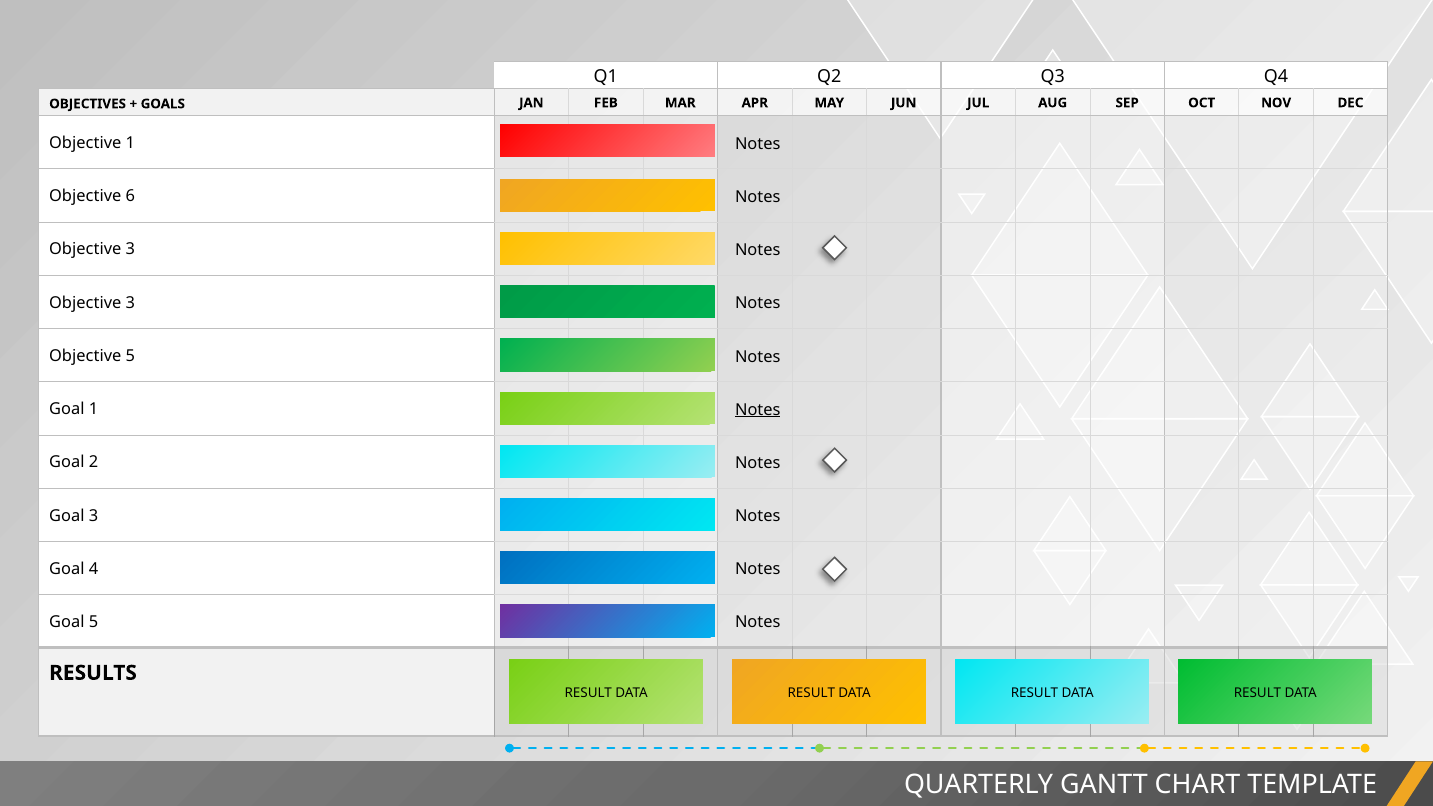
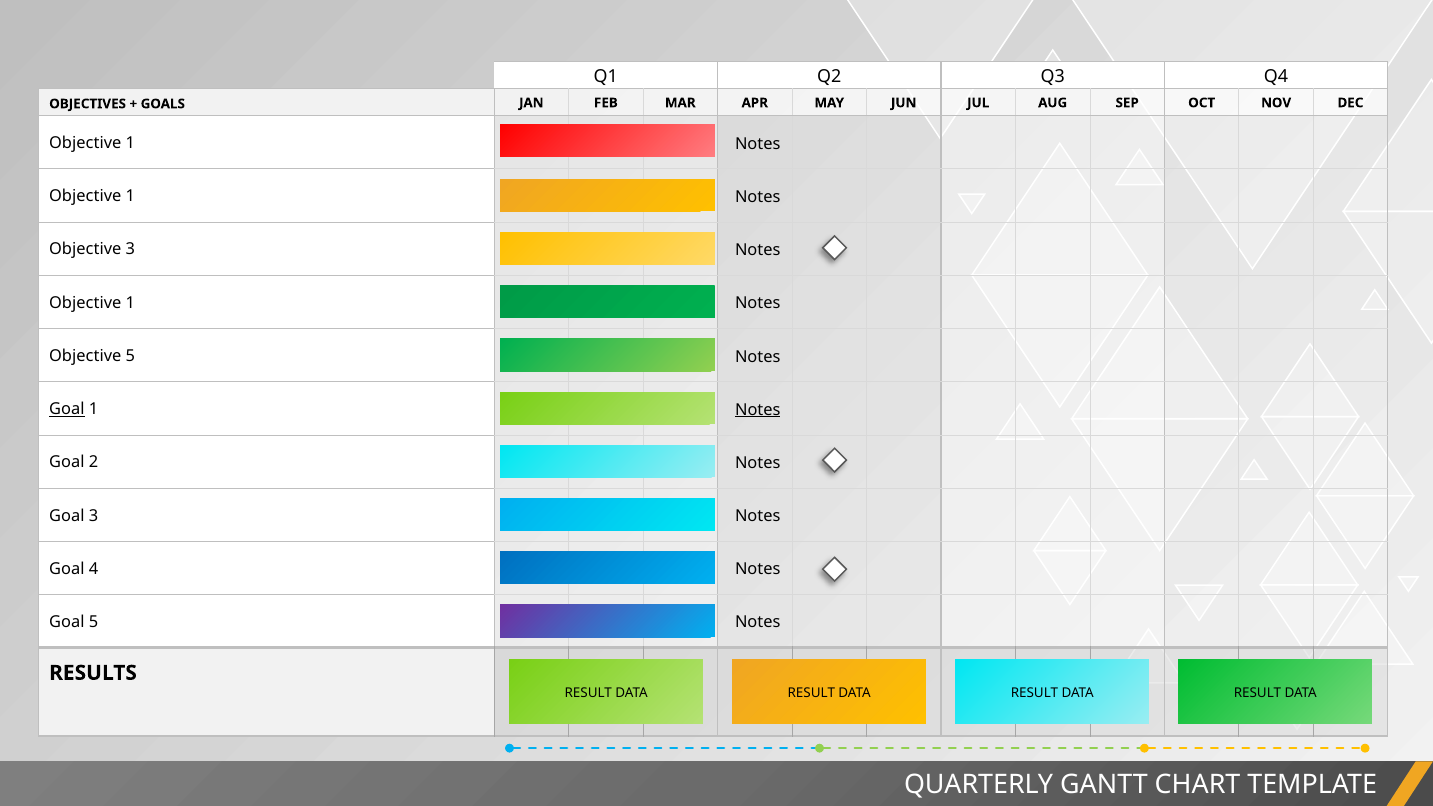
6: 6 -> 1 (130, 196)
3: 3 -> 1 (130, 303)
Goal underline: none -> present (67, 409)
